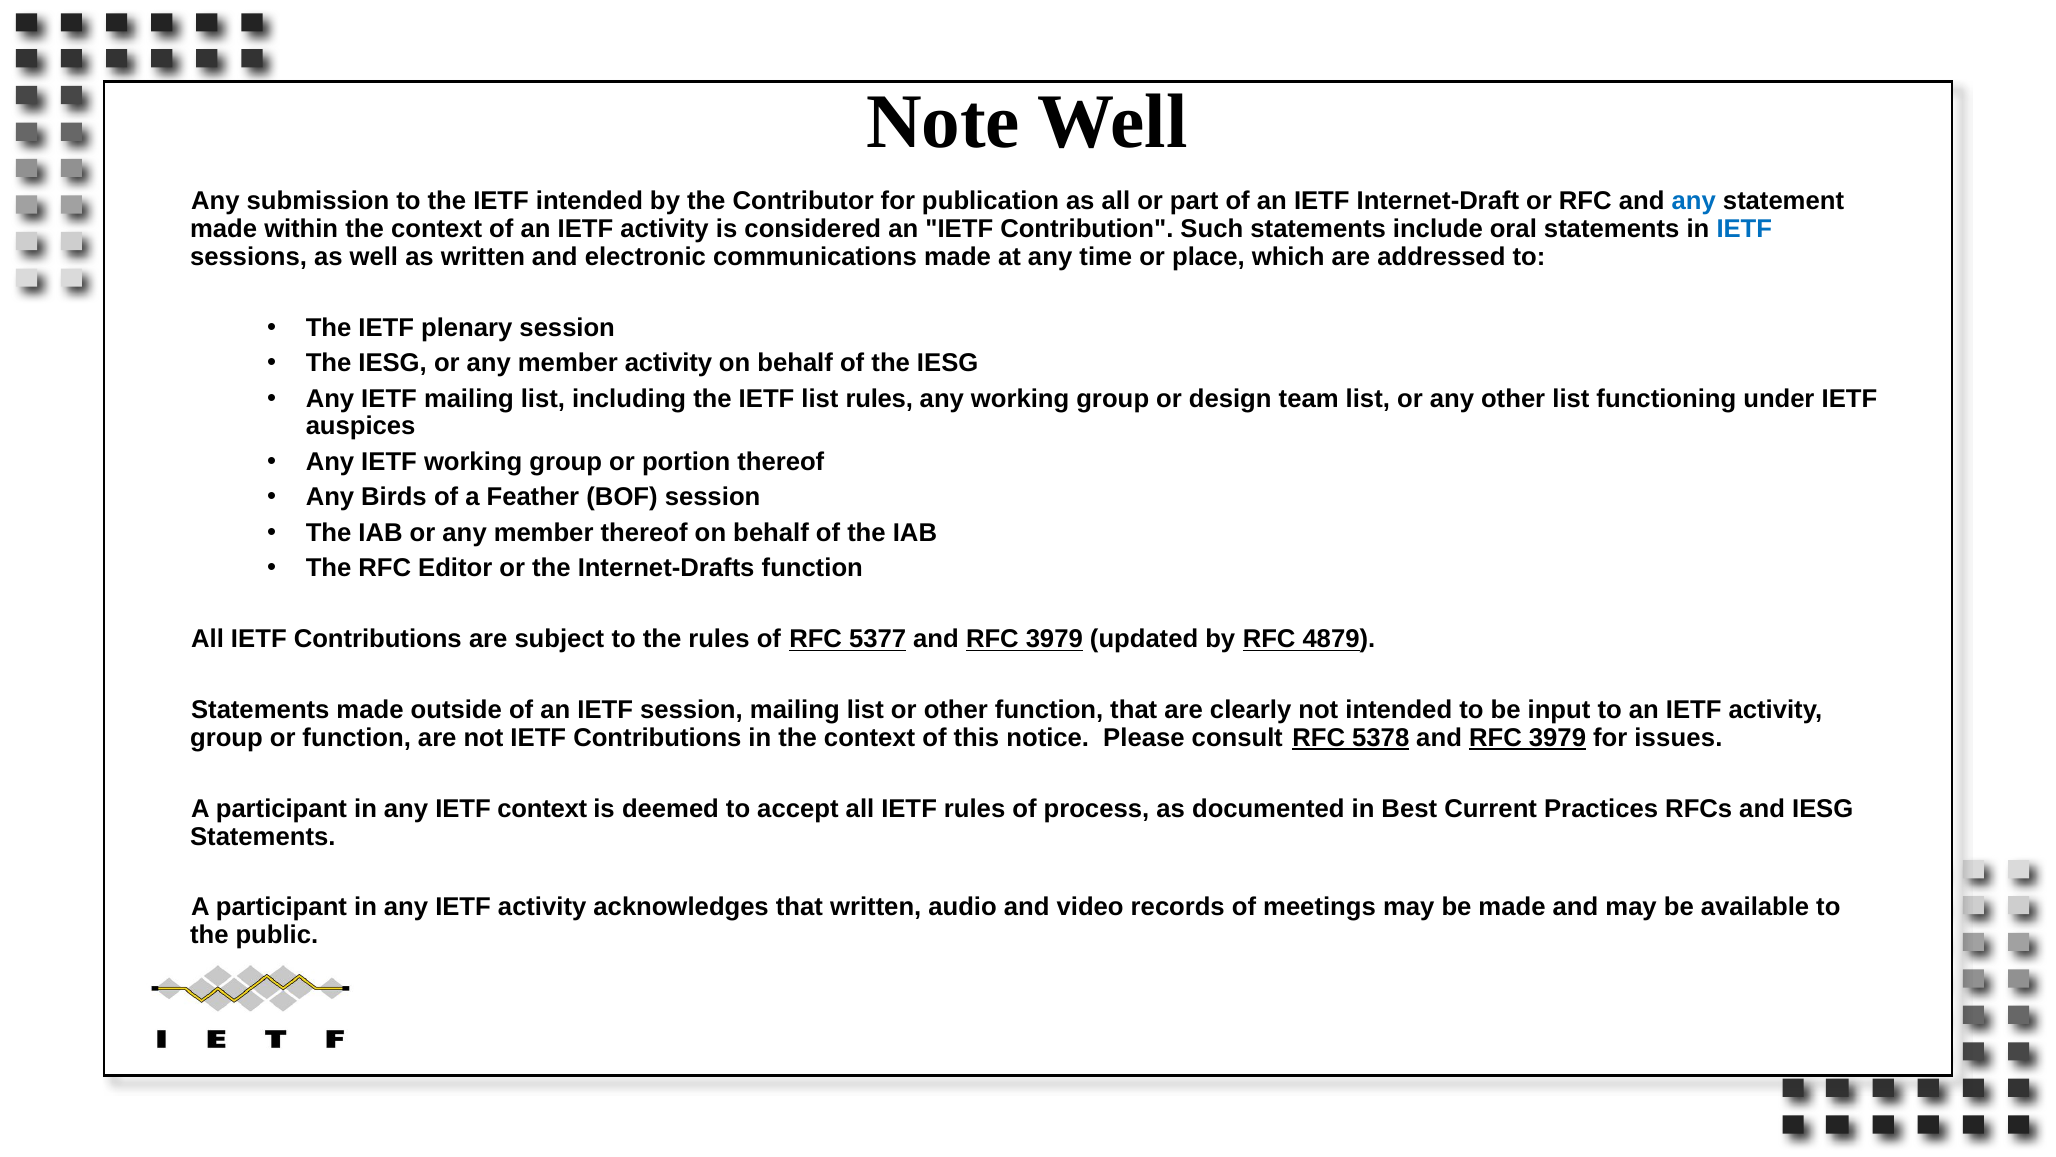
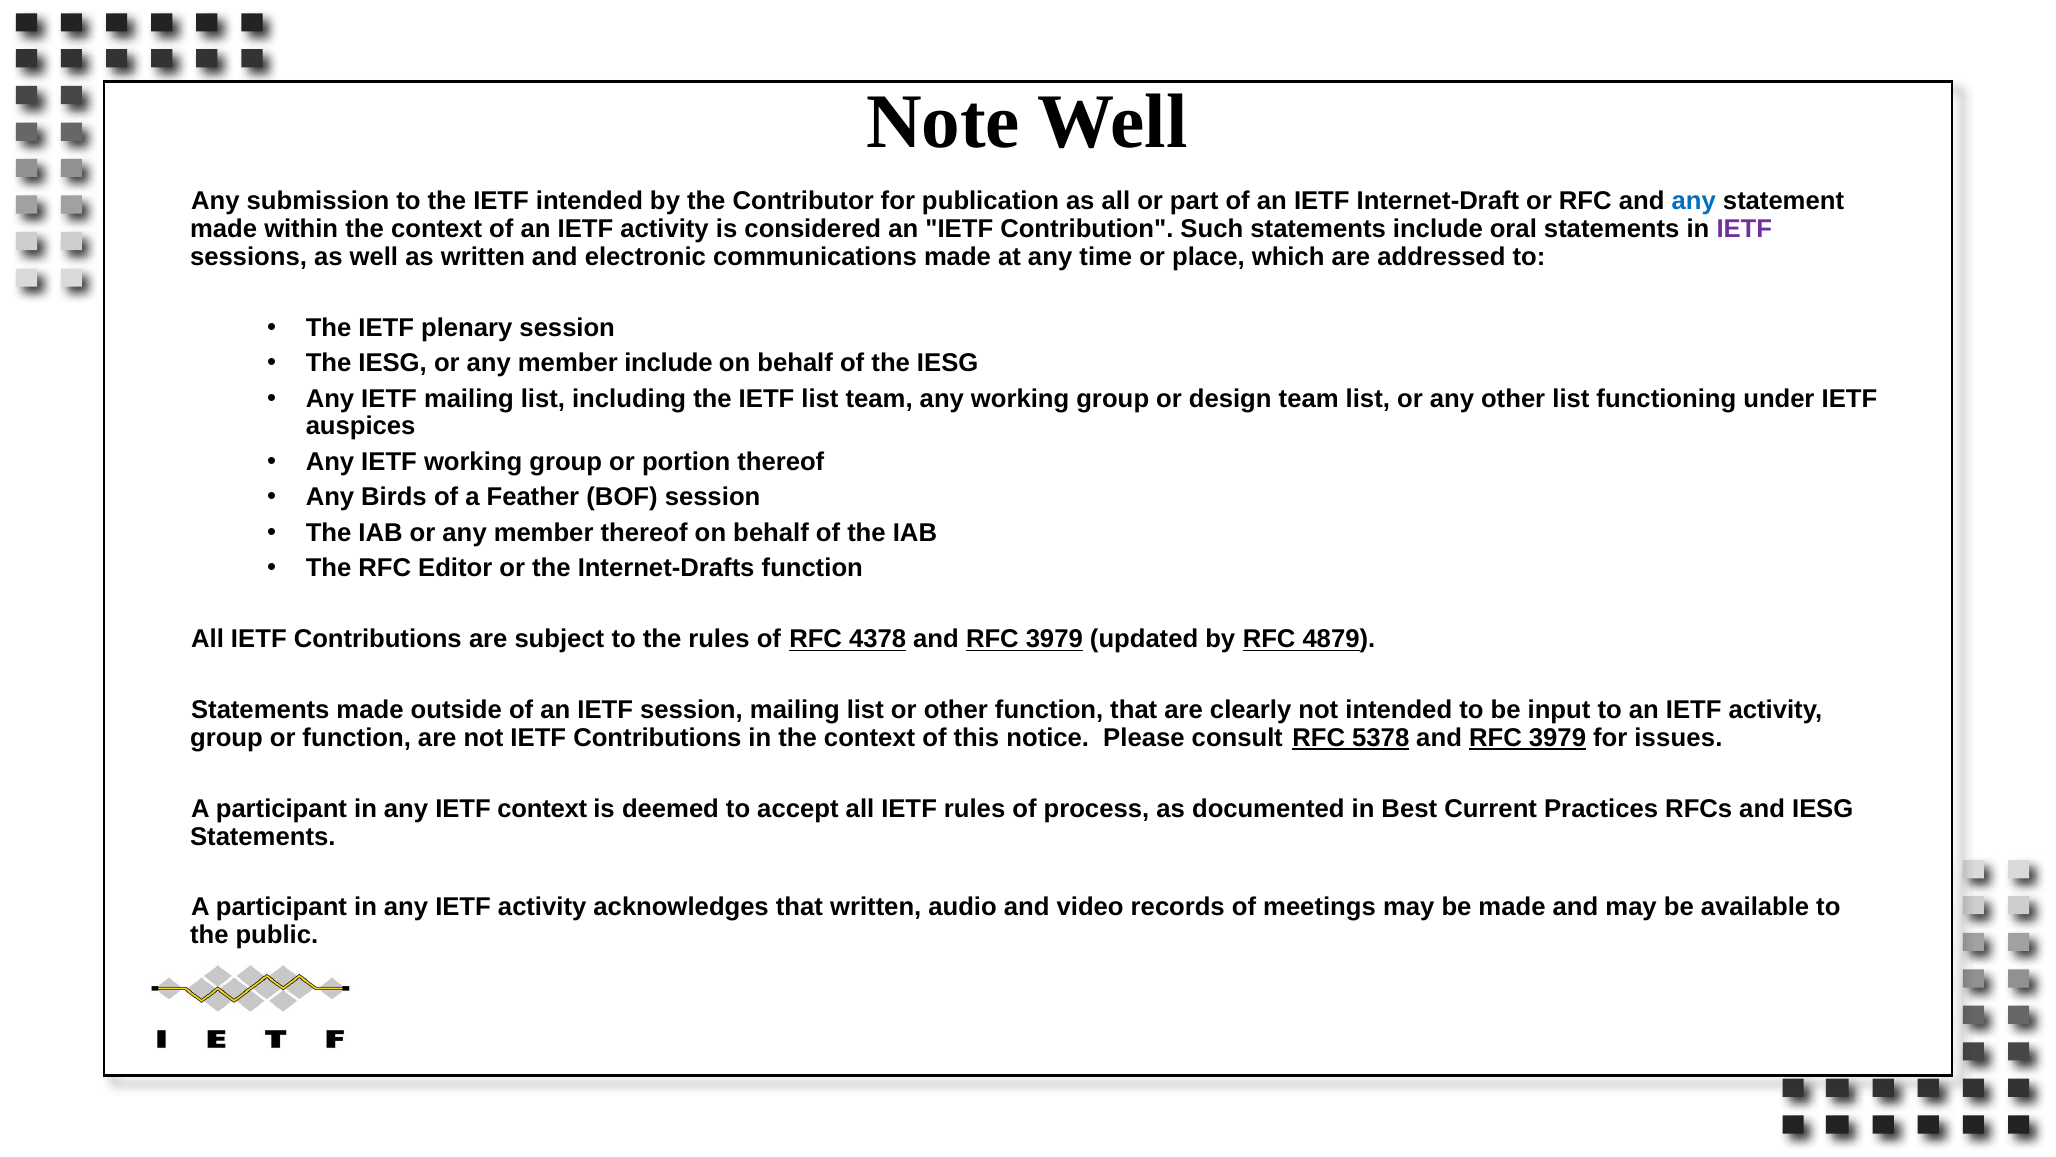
IETF colour: blue -> purple (1744, 229)
member activity: activity -> include (668, 363)
list rules: rules -> team (879, 398)
5377: 5377 -> 4378 (878, 639)
